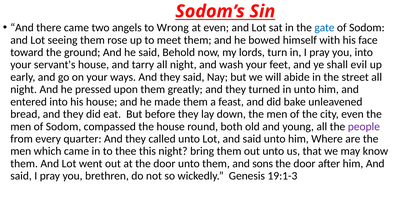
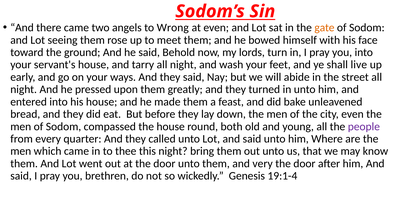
gate colour: blue -> orange (324, 28)
evil: evil -> live (359, 65)
sons: sons -> very (263, 164)
19:1-3: 19:1-3 -> 19:1-4 (282, 176)
